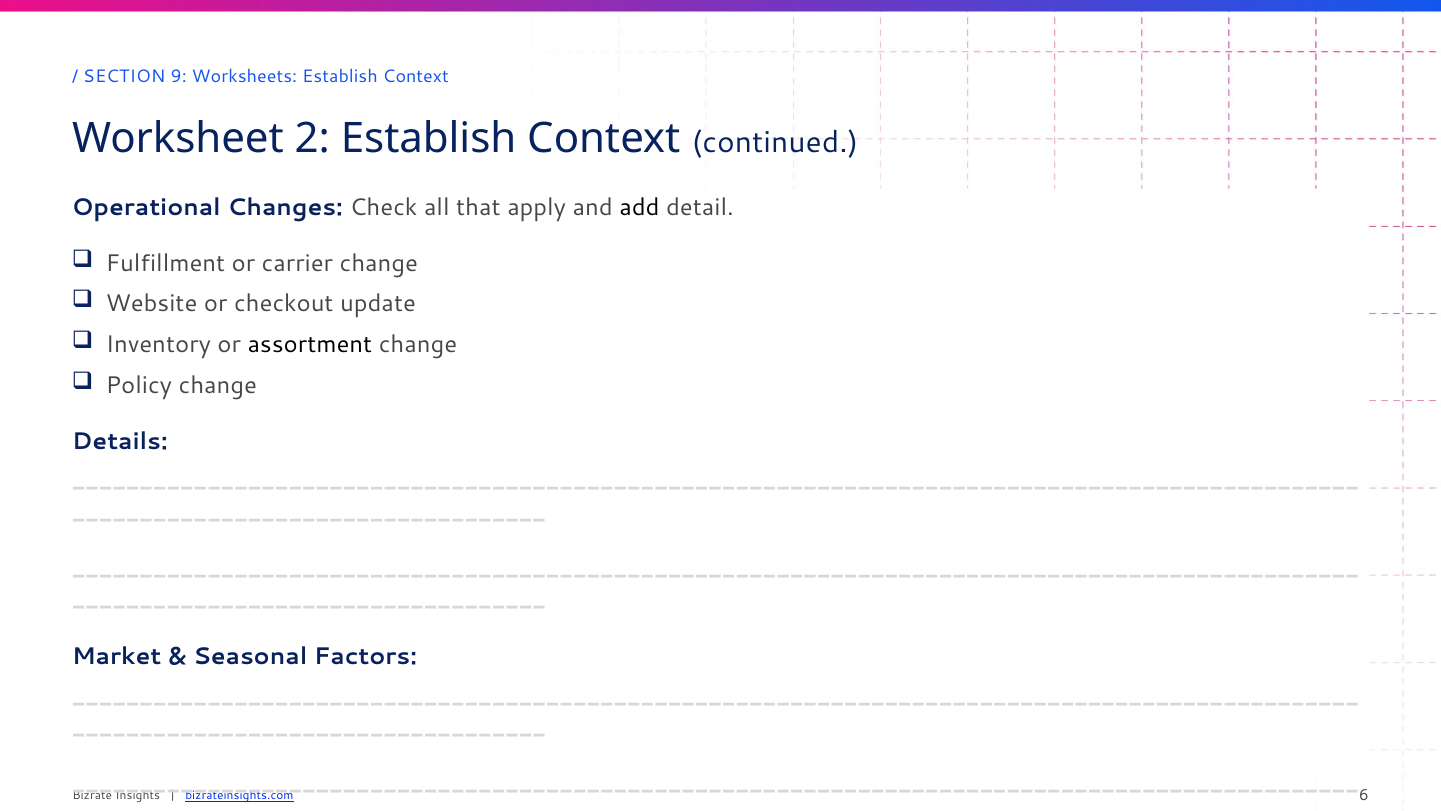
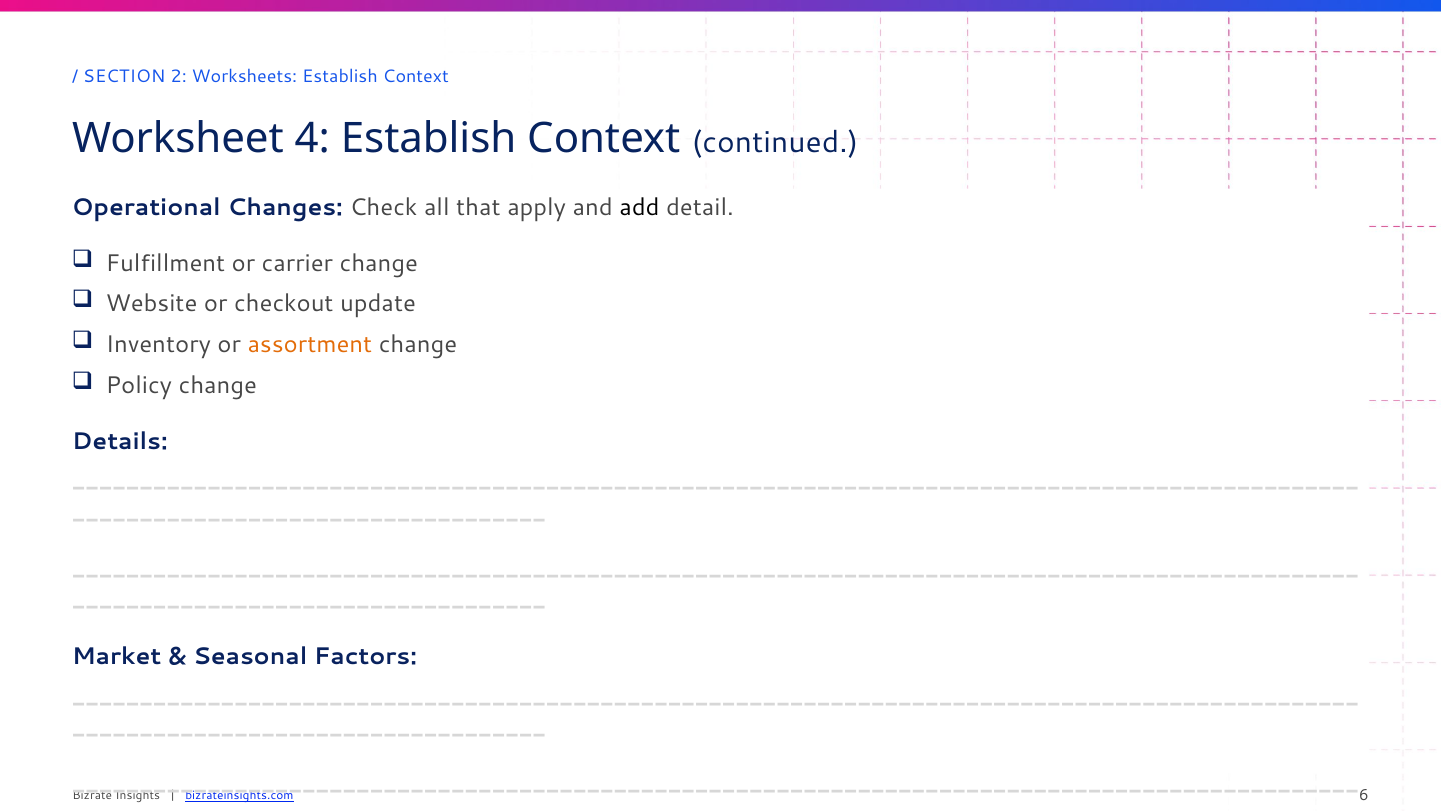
9: 9 -> 2 (179, 77)
2: 2 -> 4 (312, 138)
assortment colour: black -> orange (310, 345)
